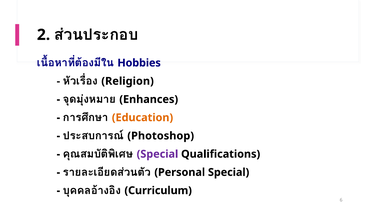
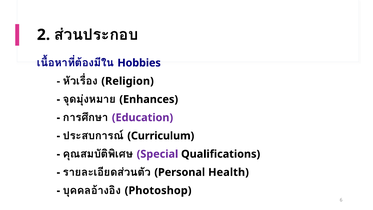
Education colour: orange -> purple (142, 117)
Photoshop: Photoshop -> Curriculum (161, 136)
Personal Special: Special -> Health (229, 172)
Curriculum: Curriculum -> Photoshop (158, 190)
